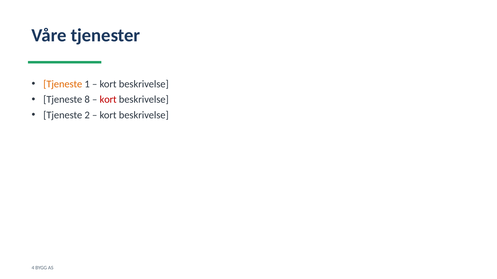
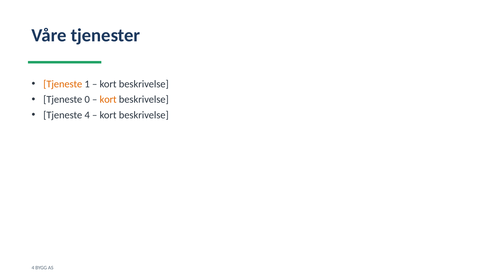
8: 8 -> 0 (87, 100)
kort colour: red -> orange (108, 100)
Tjeneste 2: 2 -> 4 (87, 115)
